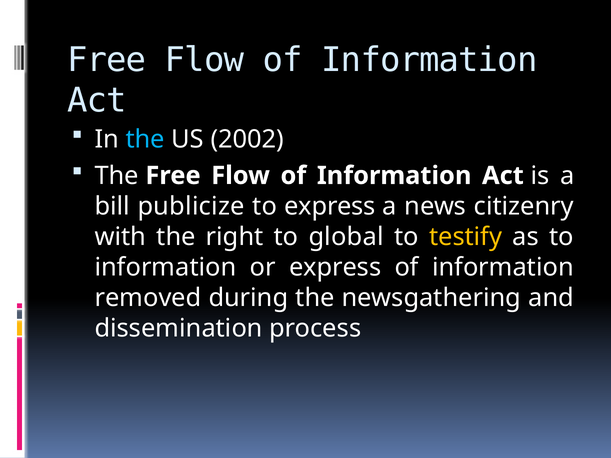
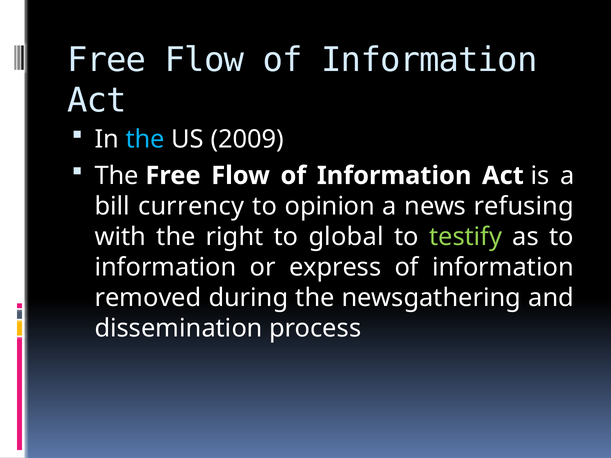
2002: 2002 -> 2009 (247, 139)
publicize: publicize -> currency (191, 206)
to express: express -> opinion (330, 206)
citizenry: citizenry -> refusing (524, 206)
testify colour: yellow -> light green (466, 237)
